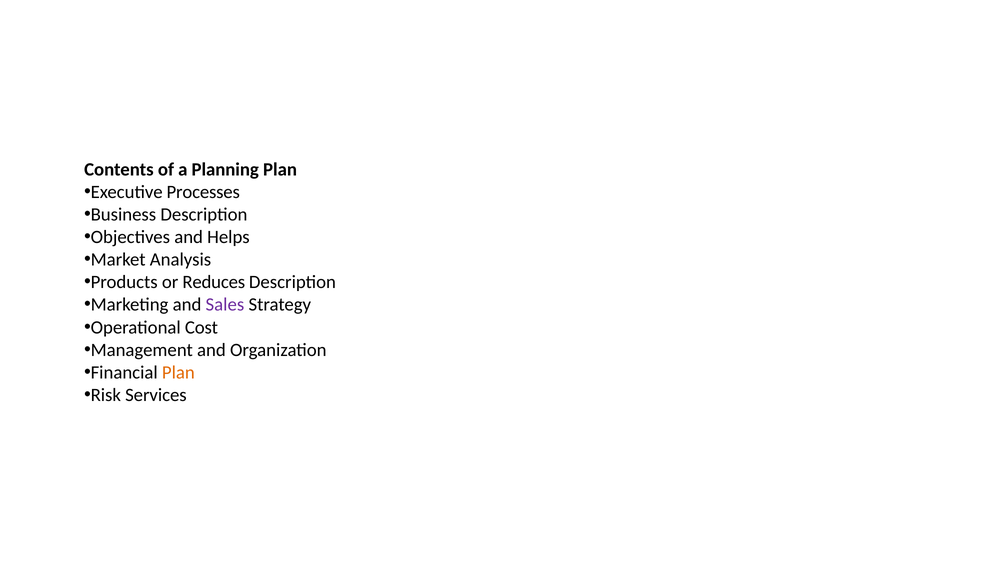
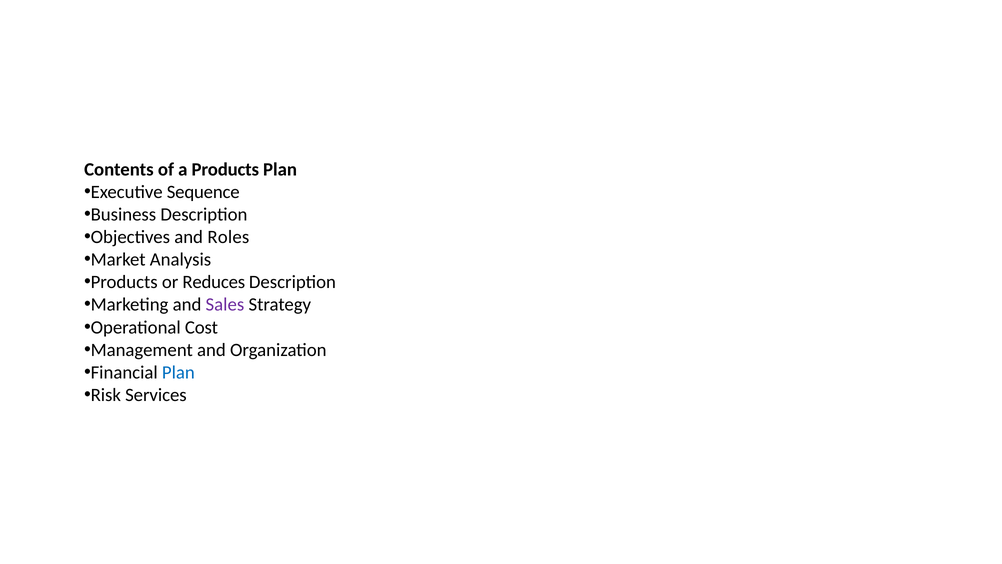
a Planning: Planning -> Products (225, 169)
Processes: Processes -> Sequence (203, 192)
Helps: Helps -> Roles (228, 237)
Plan colour: orange -> blue (178, 372)
